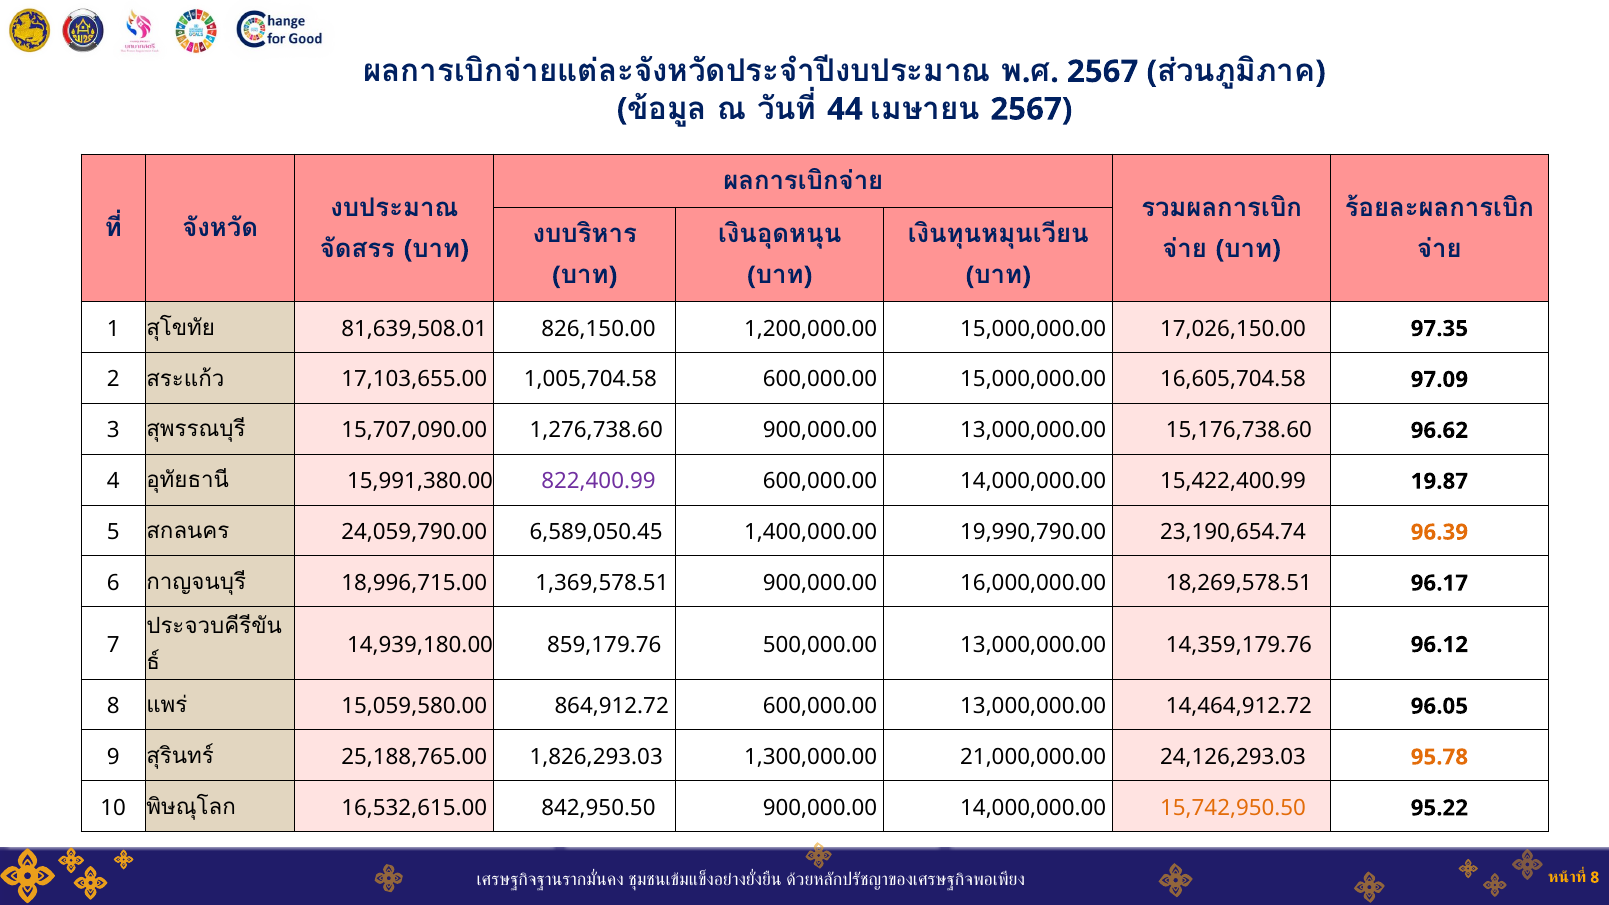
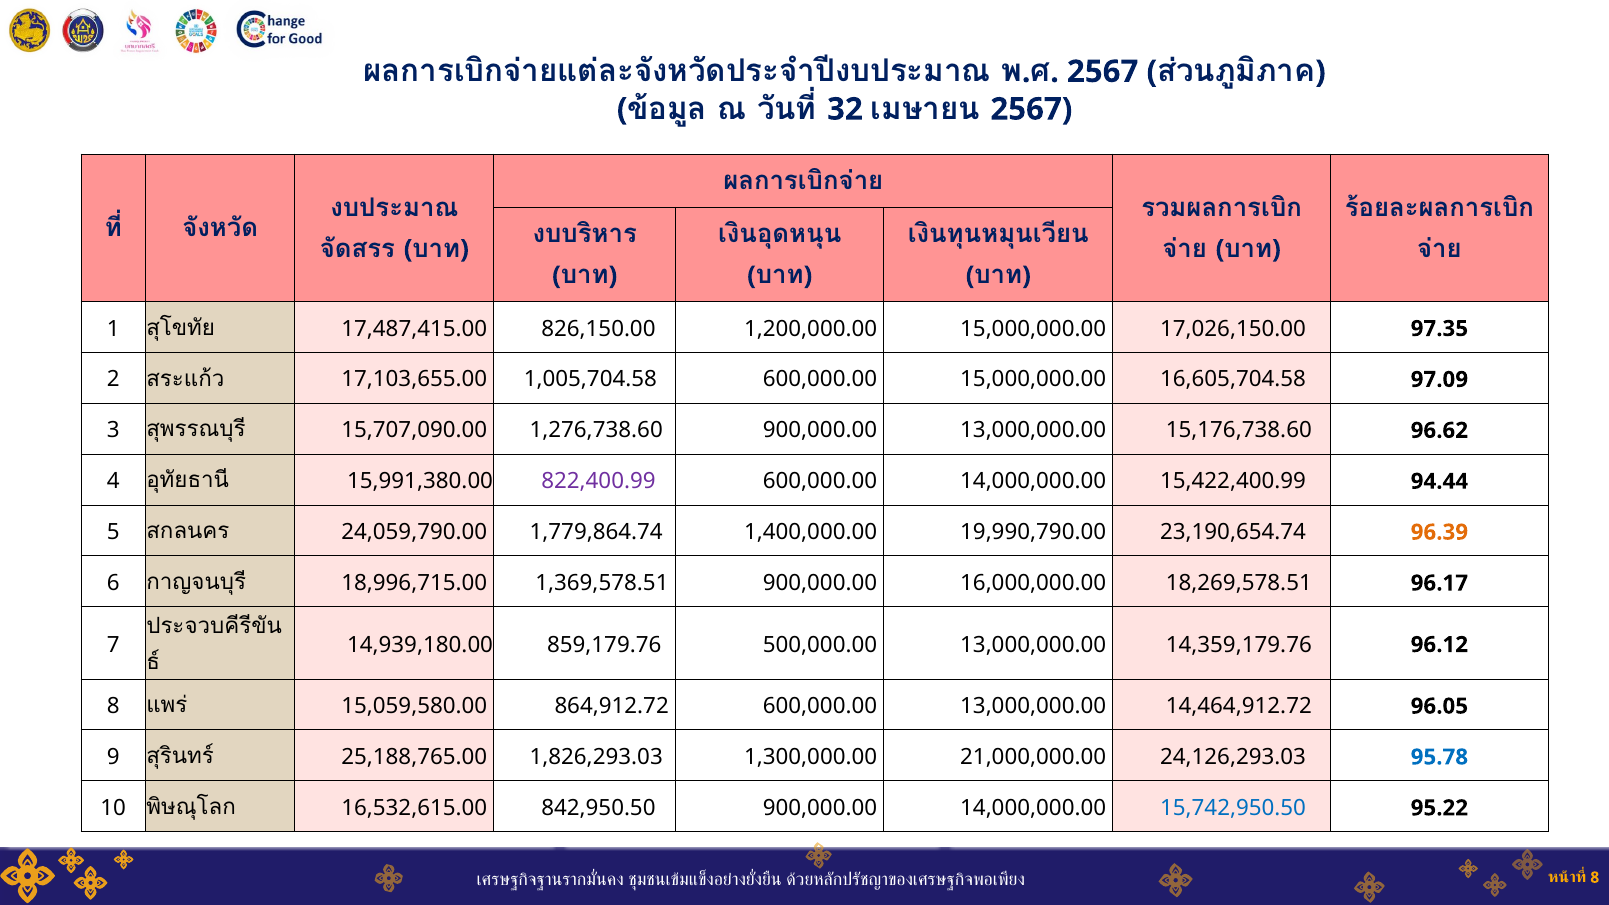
44: 44 -> 32 (845, 109)
81,639,508.01: 81,639,508.01 -> 17,487,415.00 (414, 329)
19.87: 19.87 -> 94.44 (1439, 481)
6,589,050.45: 6,589,050.45 -> 1,779,864.74 (596, 532)
95.78 colour: orange -> blue (1439, 757)
15,742,950.50 colour: orange -> blue (1233, 808)
